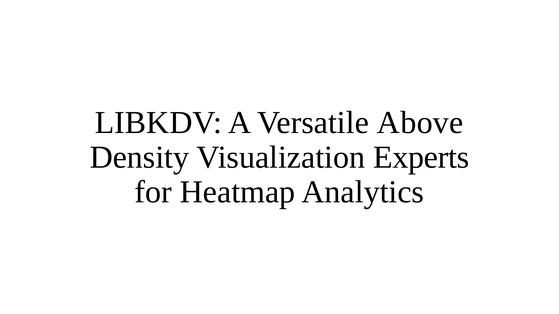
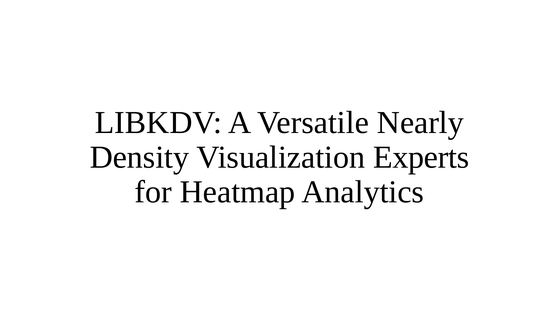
Above: Above -> Nearly (420, 123)
